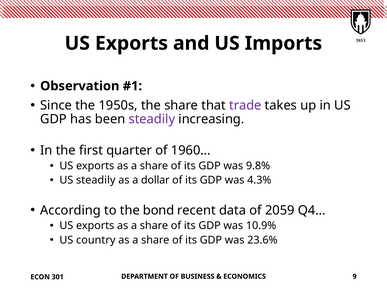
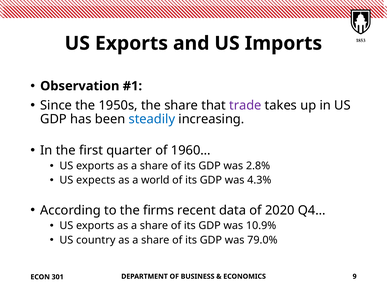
steadily colour: purple -> blue (152, 119)
9.8%: 9.8% -> 2.8% (258, 166)
US steadily: steadily -> expects (96, 180)
dollar: dollar -> world (155, 180)
bond: bond -> firms (159, 210)
2059: 2059 -> 2020 (280, 210)
23.6%: 23.6% -> 79.0% (262, 240)
